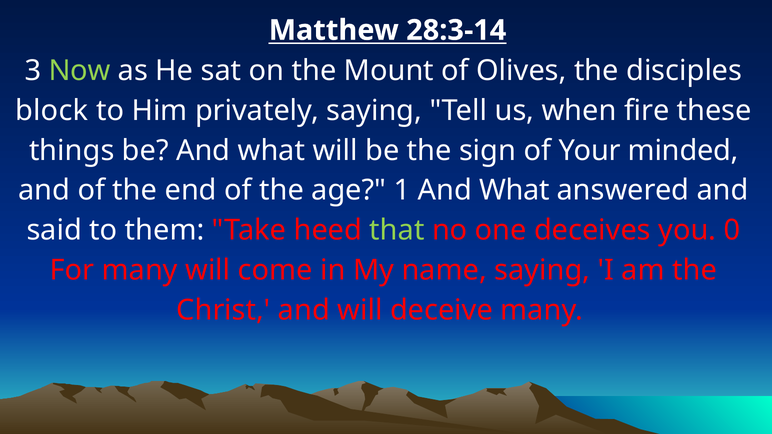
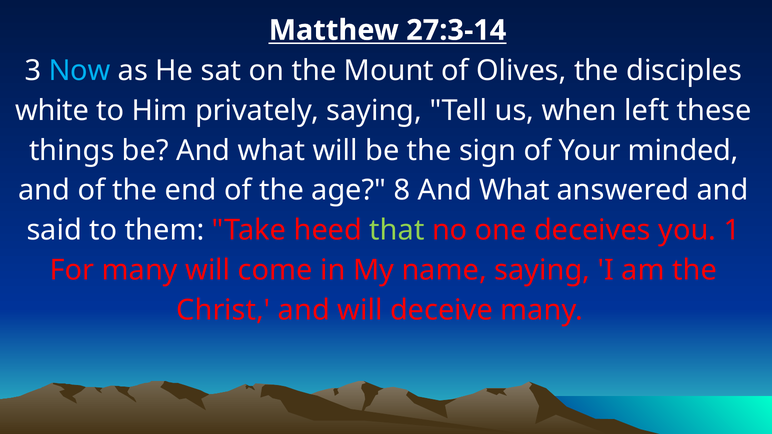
28:3-14: 28:3-14 -> 27:3-14 (456, 30)
Now colour: light green -> light blue (80, 71)
block: block -> white (52, 111)
fire: fire -> left (647, 111)
1: 1 -> 8 (402, 190)
0: 0 -> 1 (732, 230)
